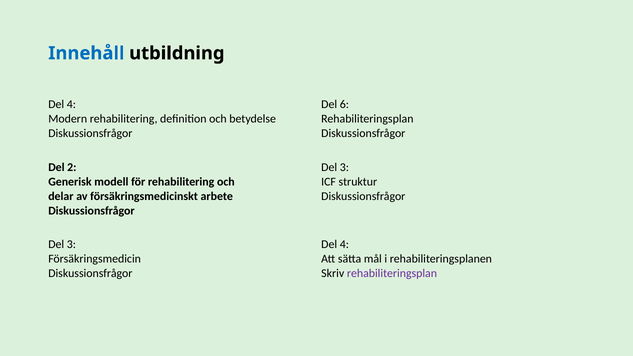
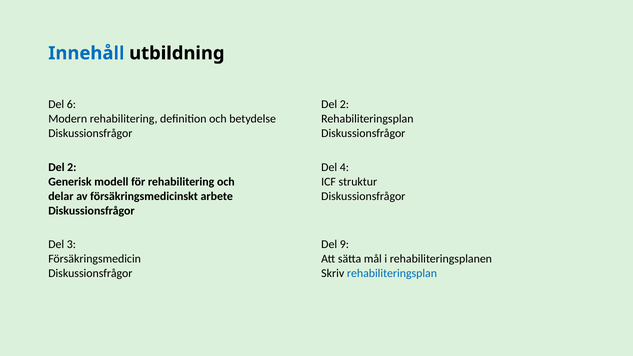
4: 4 -> 6 (71, 105)
6: 6 -> 2 (344, 105)
3: 3 -> 4 (344, 167)
4: 4 -> 9 (344, 244)
rehabiliteringsplan colour: purple -> blue (392, 273)
